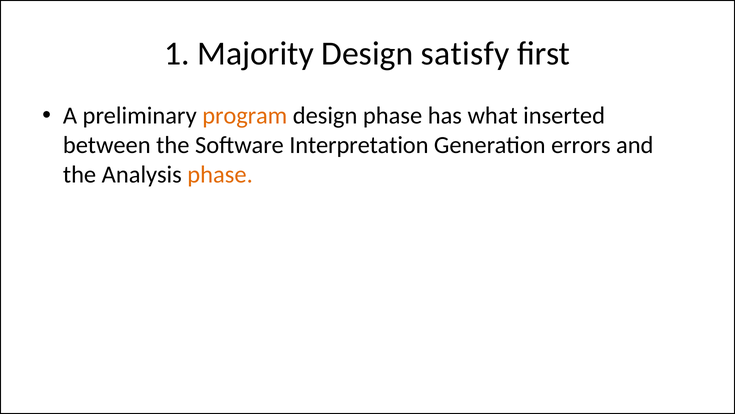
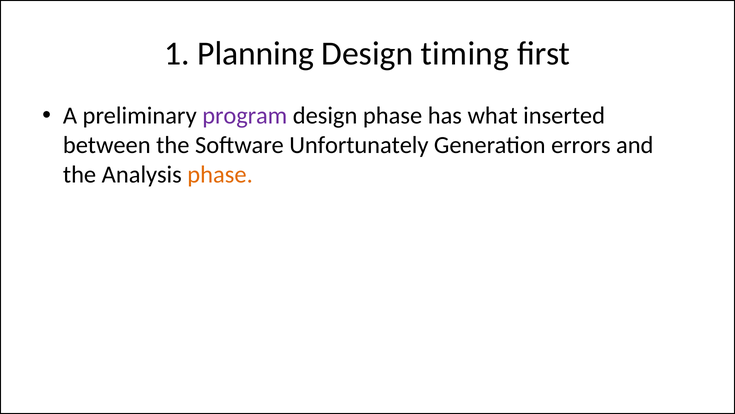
Majority: Majority -> Planning (256, 53)
satisfy: satisfy -> timing (465, 53)
program colour: orange -> purple (245, 116)
Interpretation: Interpretation -> Unfortunately (359, 145)
